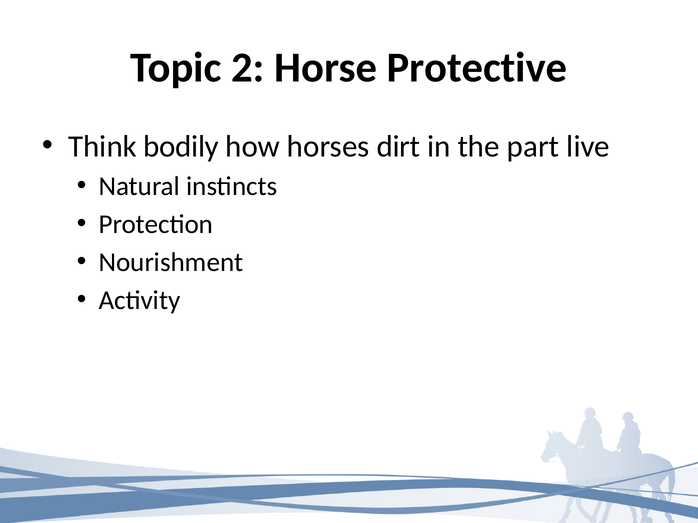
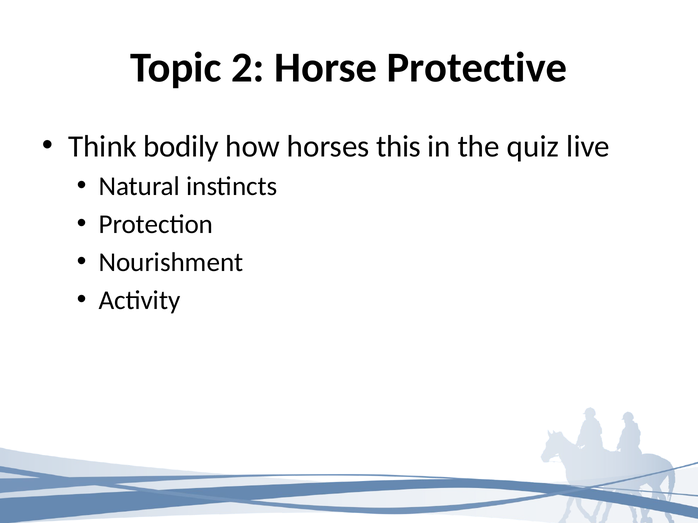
dirt: dirt -> this (399, 146)
part: part -> quiz (533, 146)
